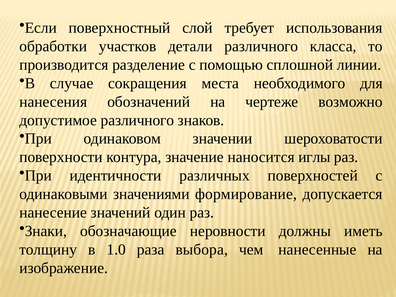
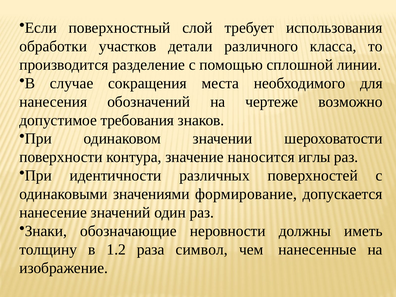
допустимое различного: различного -> требования (137, 120)
1.0: 1.0 -> 1.2 (116, 250)
выбора: выбора -> символ (202, 250)
